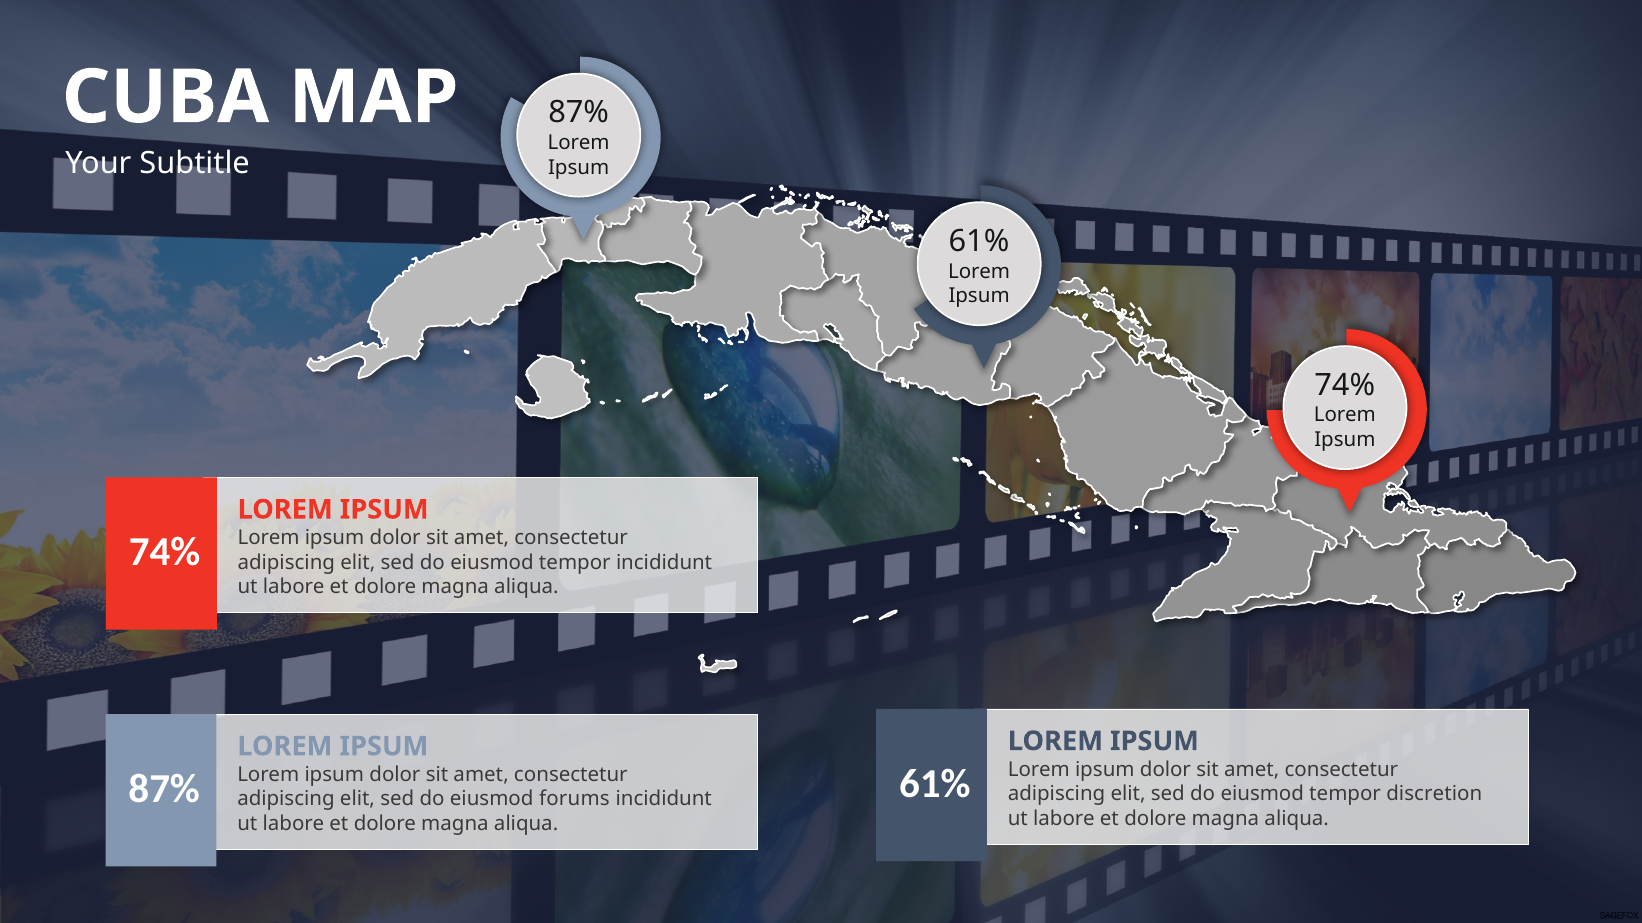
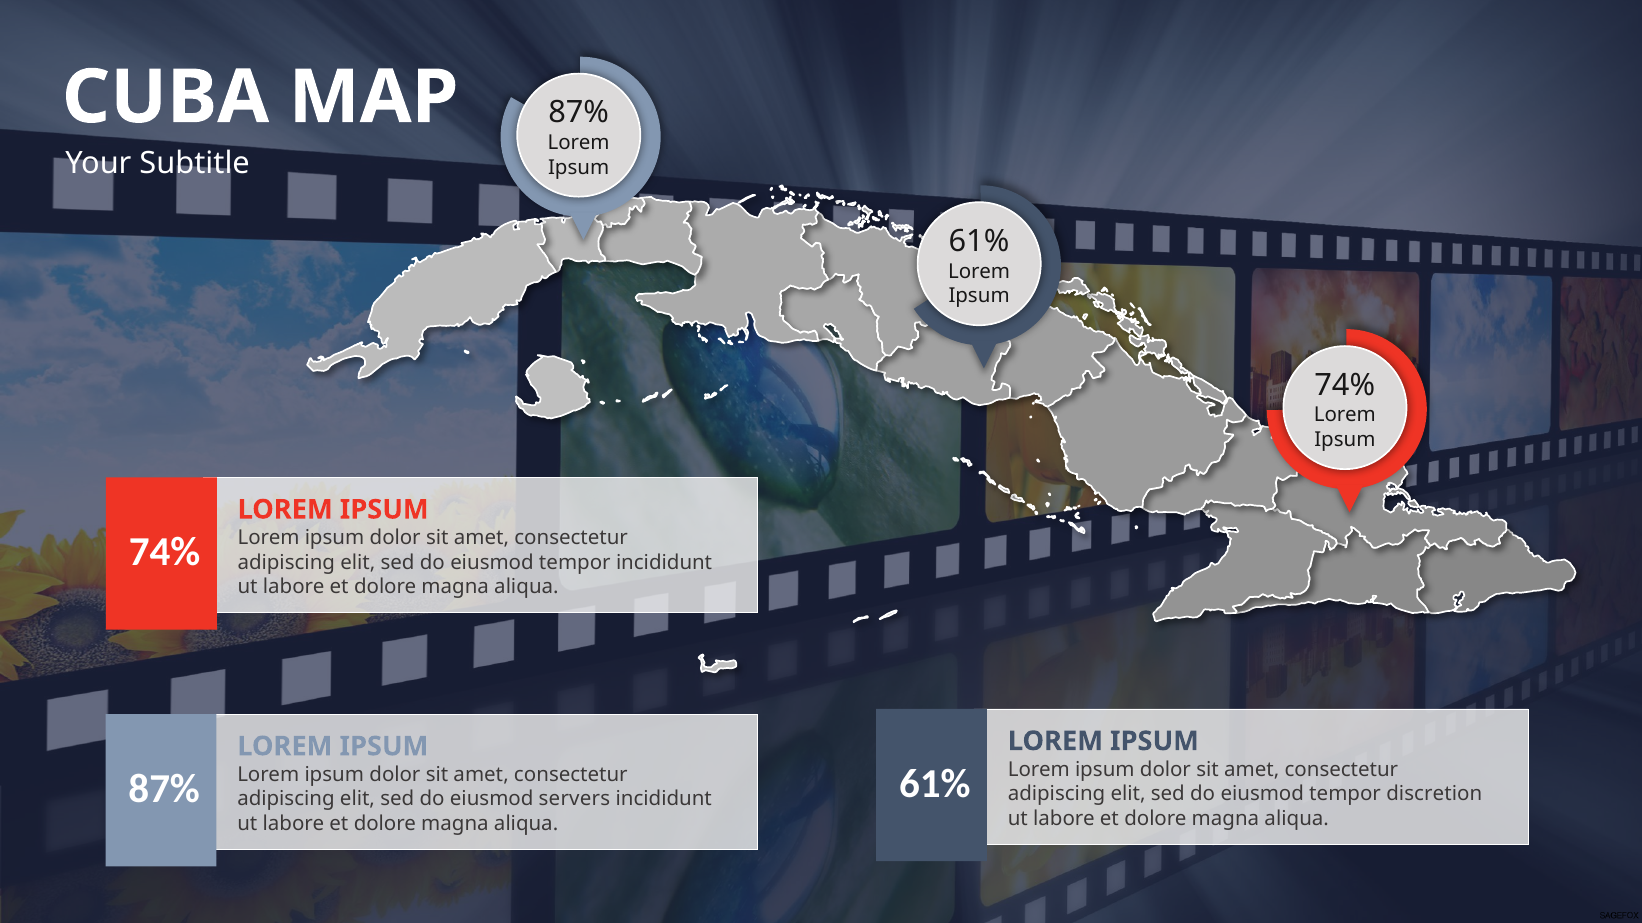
forums: forums -> servers (574, 800)
